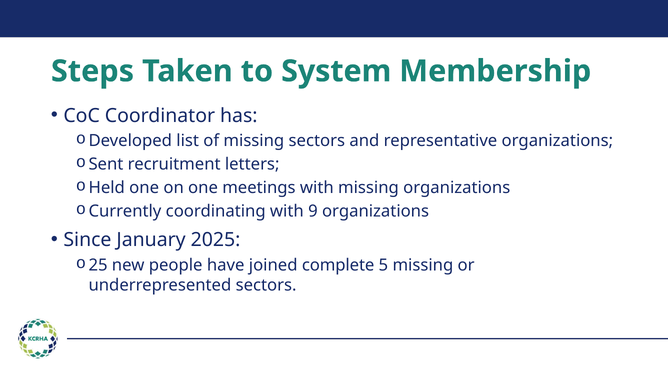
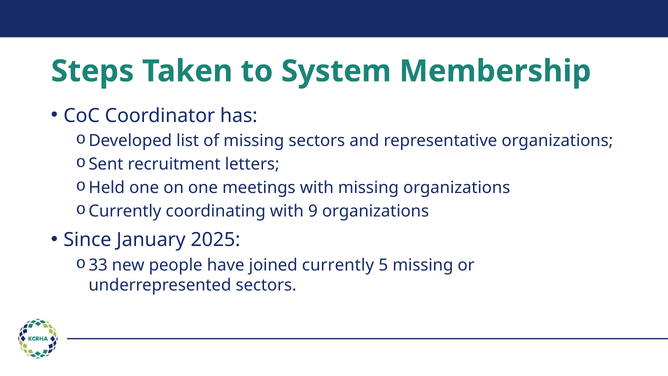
25: 25 -> 33 (98, 265)
joined complete: complete -> currently (338, 265)
